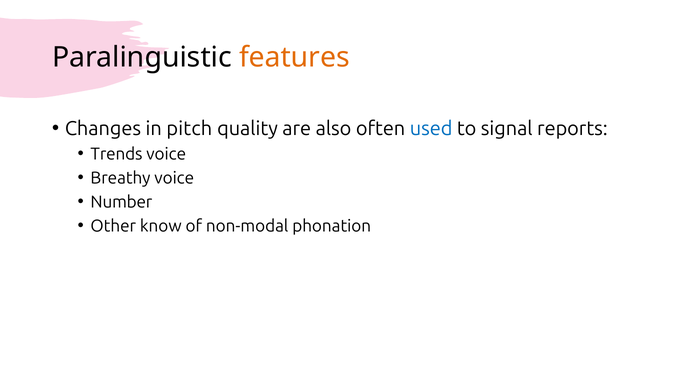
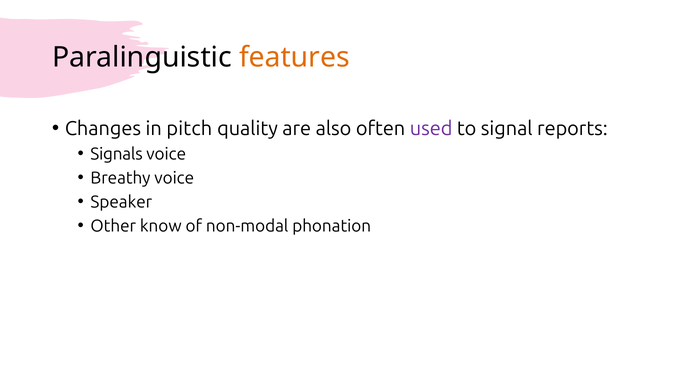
used colour: blue -> purple (431, 129)
Trends: Trends -> Signals (117, 154)
Number: Number -> Speaker (121, 202)
